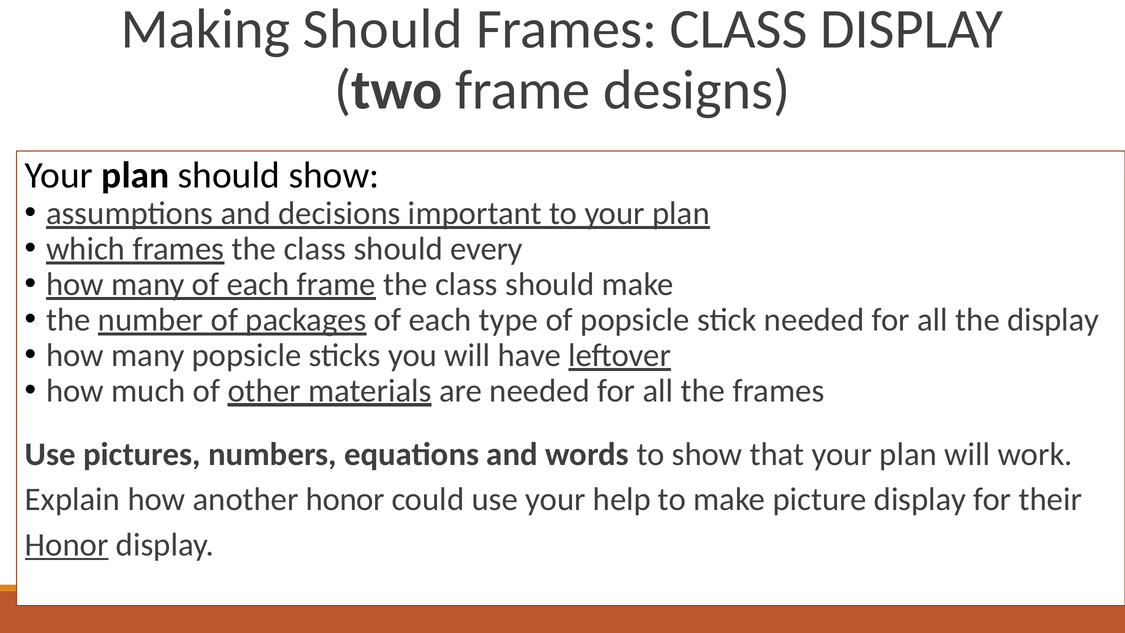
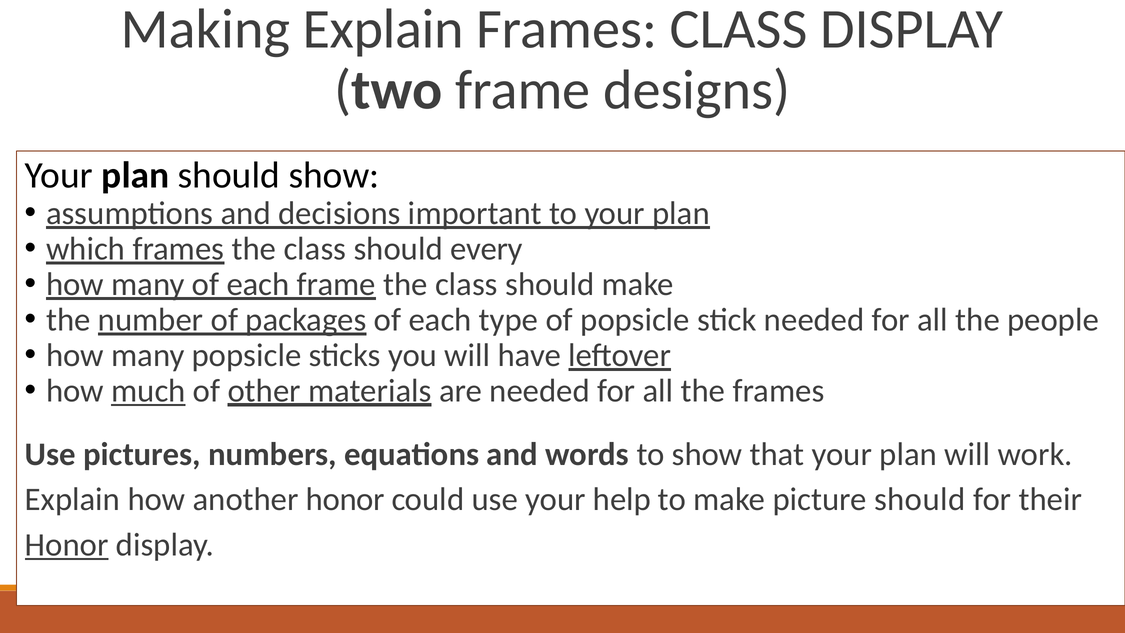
Making Should: Should -> Explain (383, 29)
the display: display -> people (1053, 320)
much underline: none -> present (148, 391)
picture display: display -> should (920, 499)
